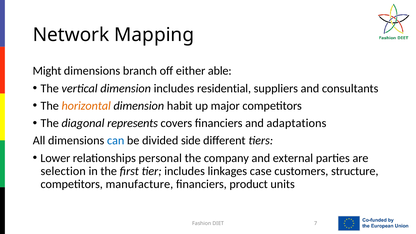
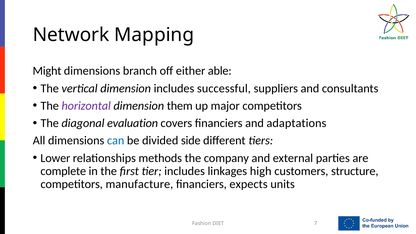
residential: residential -> successful (224, 88)
horizontal colour: orange -> purple (86, 106)
habit: habit -> them (180, 106)
represents: represents -> evaluation (133, 123)
personal: personal -> methods (160, 158)
selection: selection -> complete (63, 171)
case: case -> high (261, 171)
product: product -> expects (249, 184)
